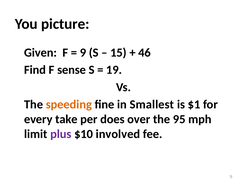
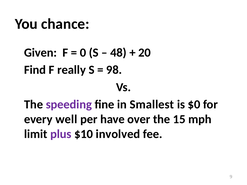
picture: picture -> chance (65, 24)
9: 9 -> 0 (83, 53)
15: 15 -> 48 (118, 53)
46: 46 -> 20 (145, 53)
sense: sense -> really (72, 70)
19: 19 -> 98 (114, 70)
speeding colour: orange -> purple (69, 105)
$1: $1 -> $0 (194, 105)
take: take -> well (66, 119)
does: does -> have (113, 119)
95: 95 -> 15 (179, 119)
